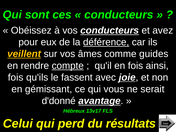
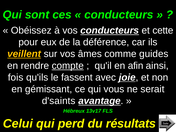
avez: avez -> cette (163, 30)
déférence underline: present -> none (106, 42)
en fois: fois -> afin (136, 66)
d'donné: d'donné -> d'saints (59, 101)
